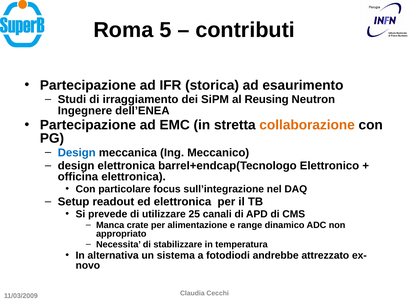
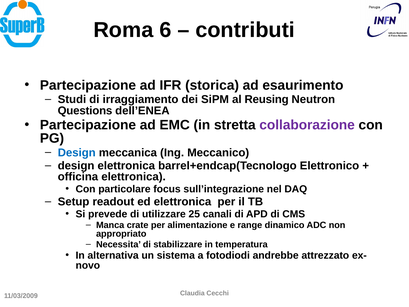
5: 5 -> 6 (165, 30)
Ingegnere: Ingegnere -> Questions (85, 111)
collaborazione colour: orange -> purple (307, 125)
